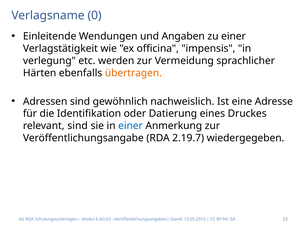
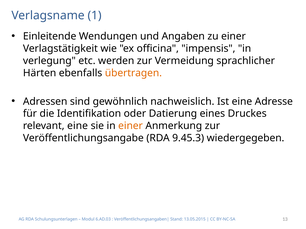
0: 0 -> 1 (95, 15)
relevant sind: sind -> eine (78, 126)
einer colour: blue -> orange (131, 126)
2.19.7: 2.19.7 -> 9.45.3 (188, 138)
